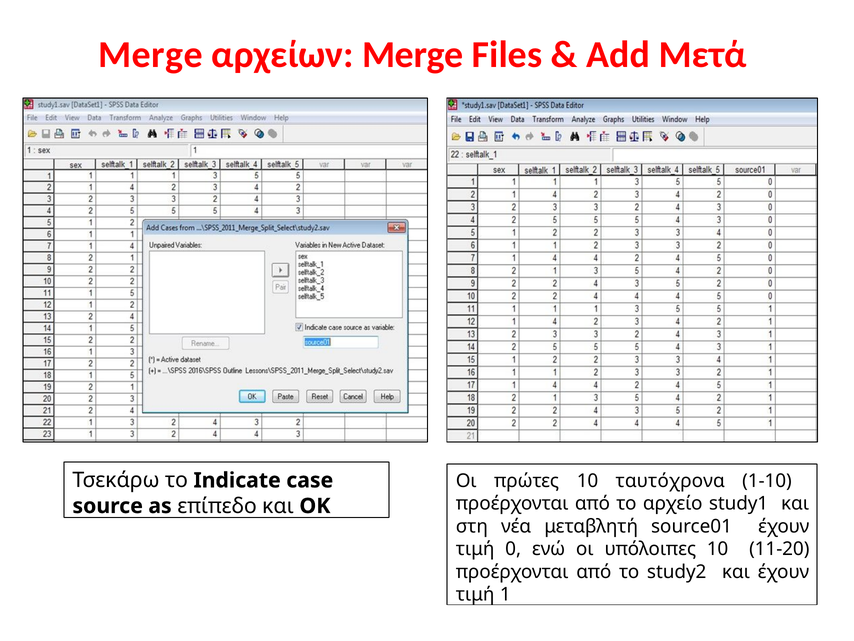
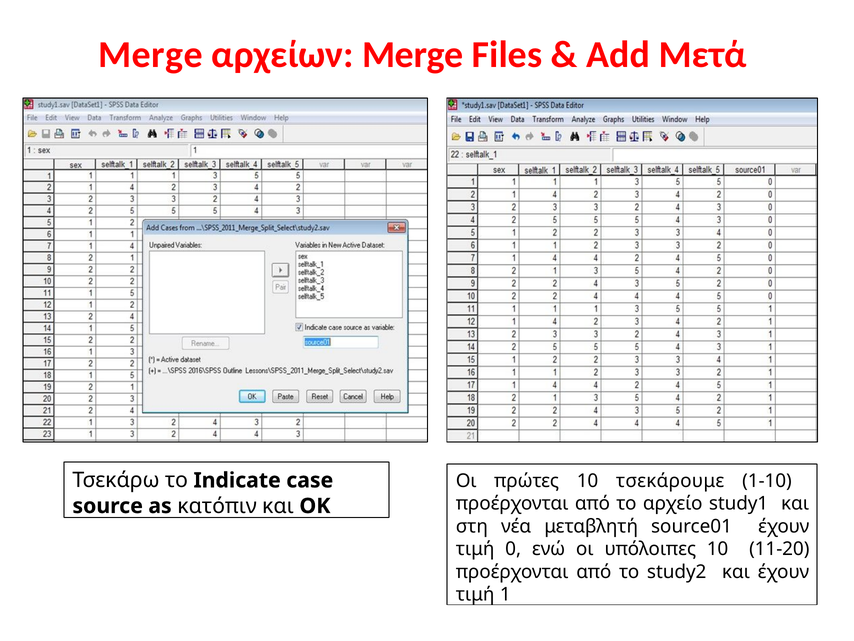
ταυτόχρονα: ταυτόχρονα -> τσεκάρουμε (670, 480)
επίπεδο: επίπεδο -> κατόπιν (217, 506)
